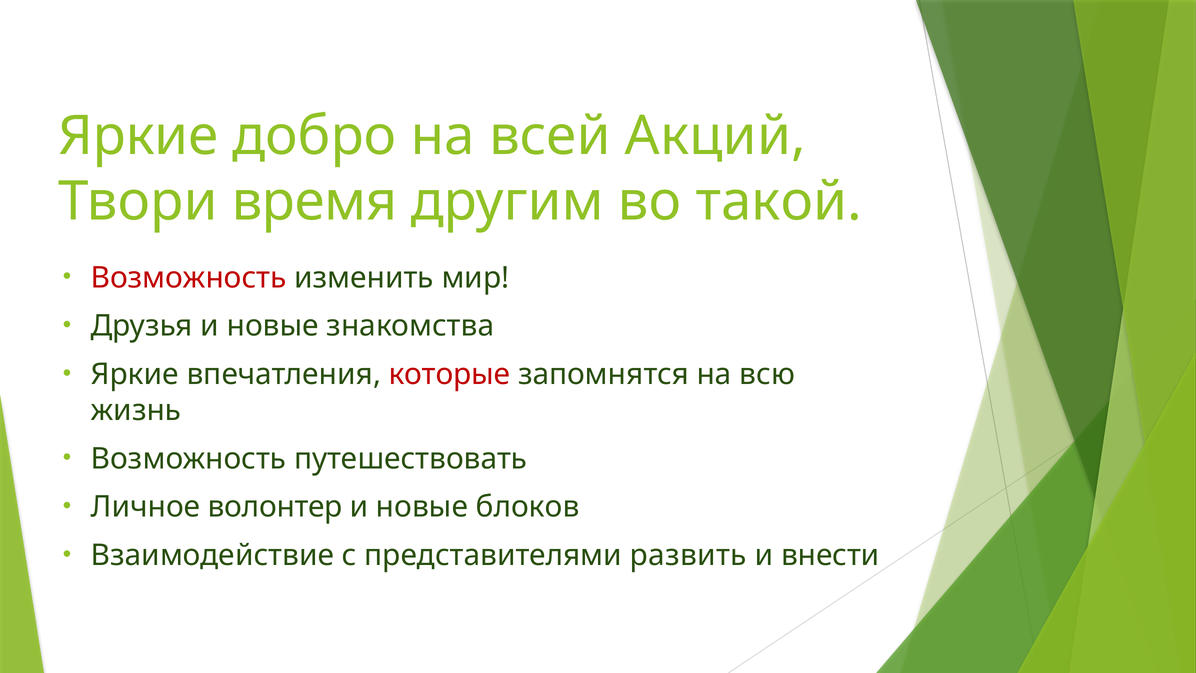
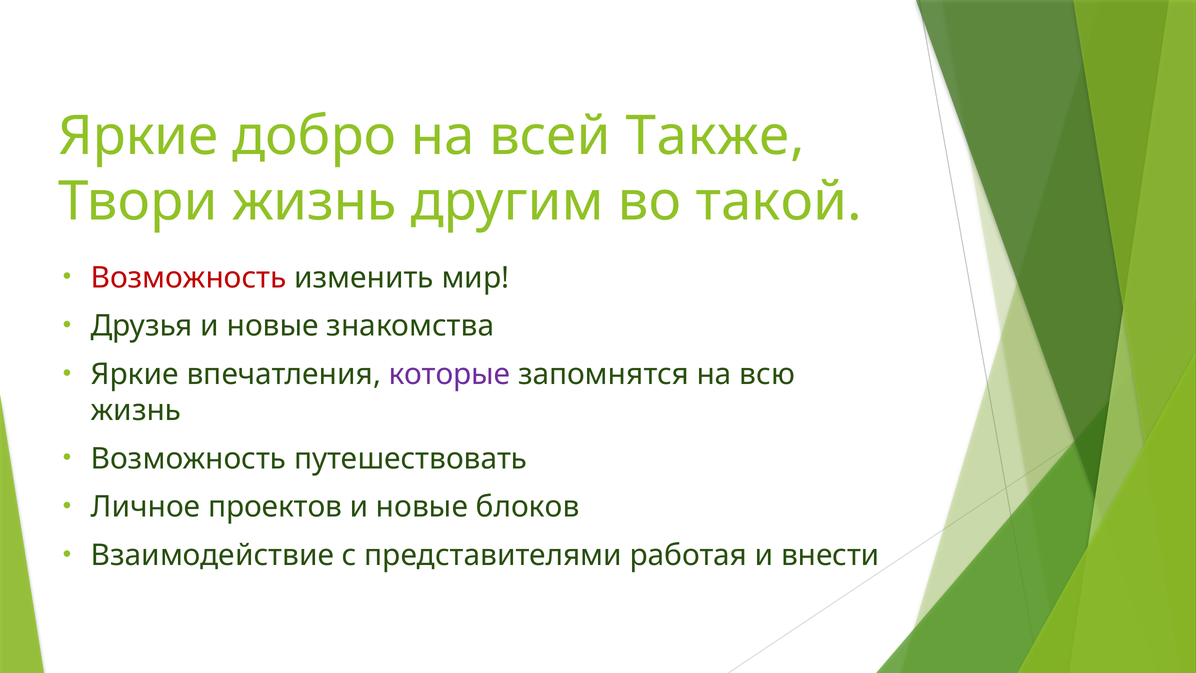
Акций: Акций -> Также (715, 136)
Твори время: время -> жизнь (314, 202)
которые colour: red -> purple (450, 374)
волонтер: волонтер -> проектов (275, 507)
развить: развить -> работая (688, 555)
